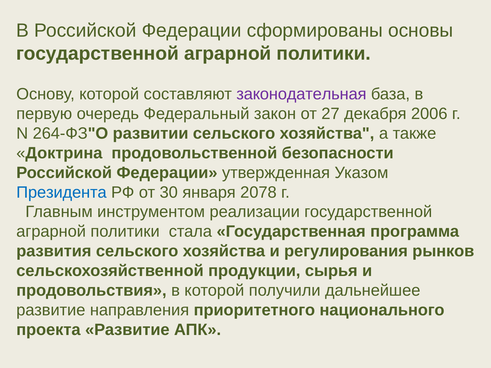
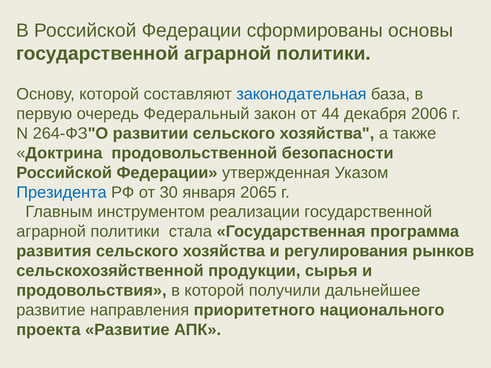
законодательная colour: purple -> blue (301, 94)
27: 27 -> 44 (330, 114)
2078: 2078 -> 2065 (258, 192)
